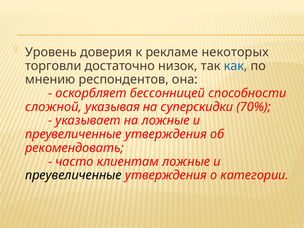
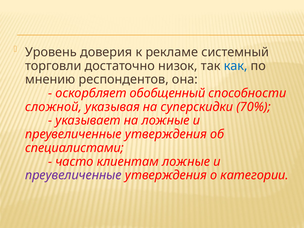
некоторых: некоторых -> системный (235, 52)
бессонницей: бессонницей -> обобщенный (167, 93)
рекомендовать: рекомендовать -> специалистами (75, 148)
преувеличенные colour: black -> purple (73, 175)
